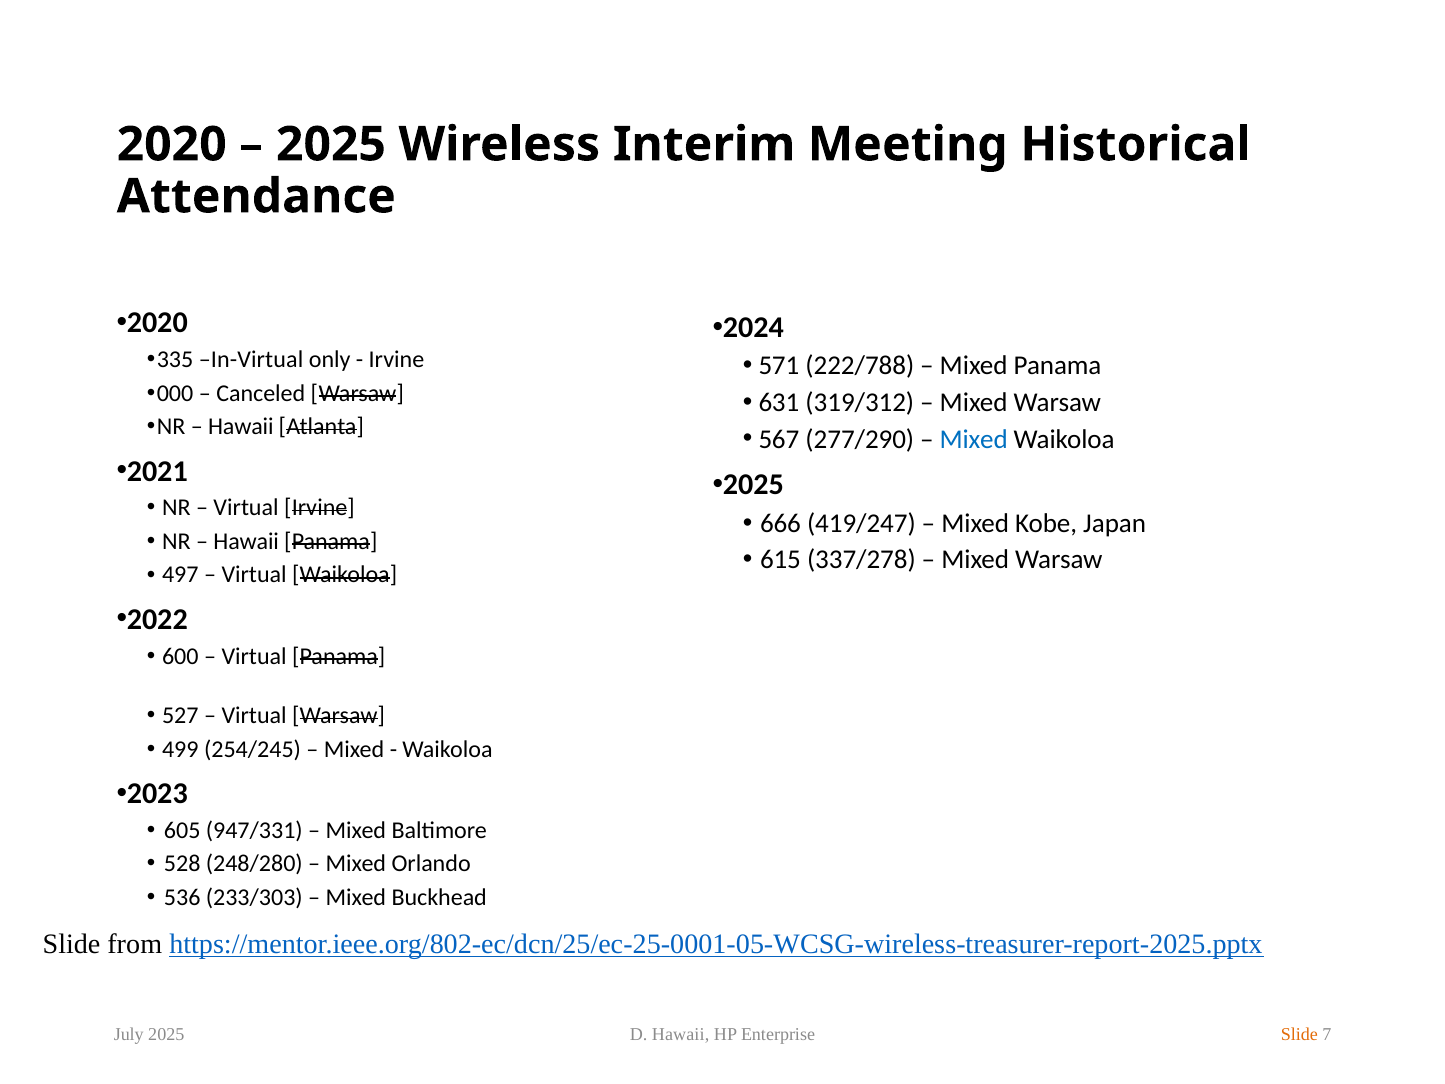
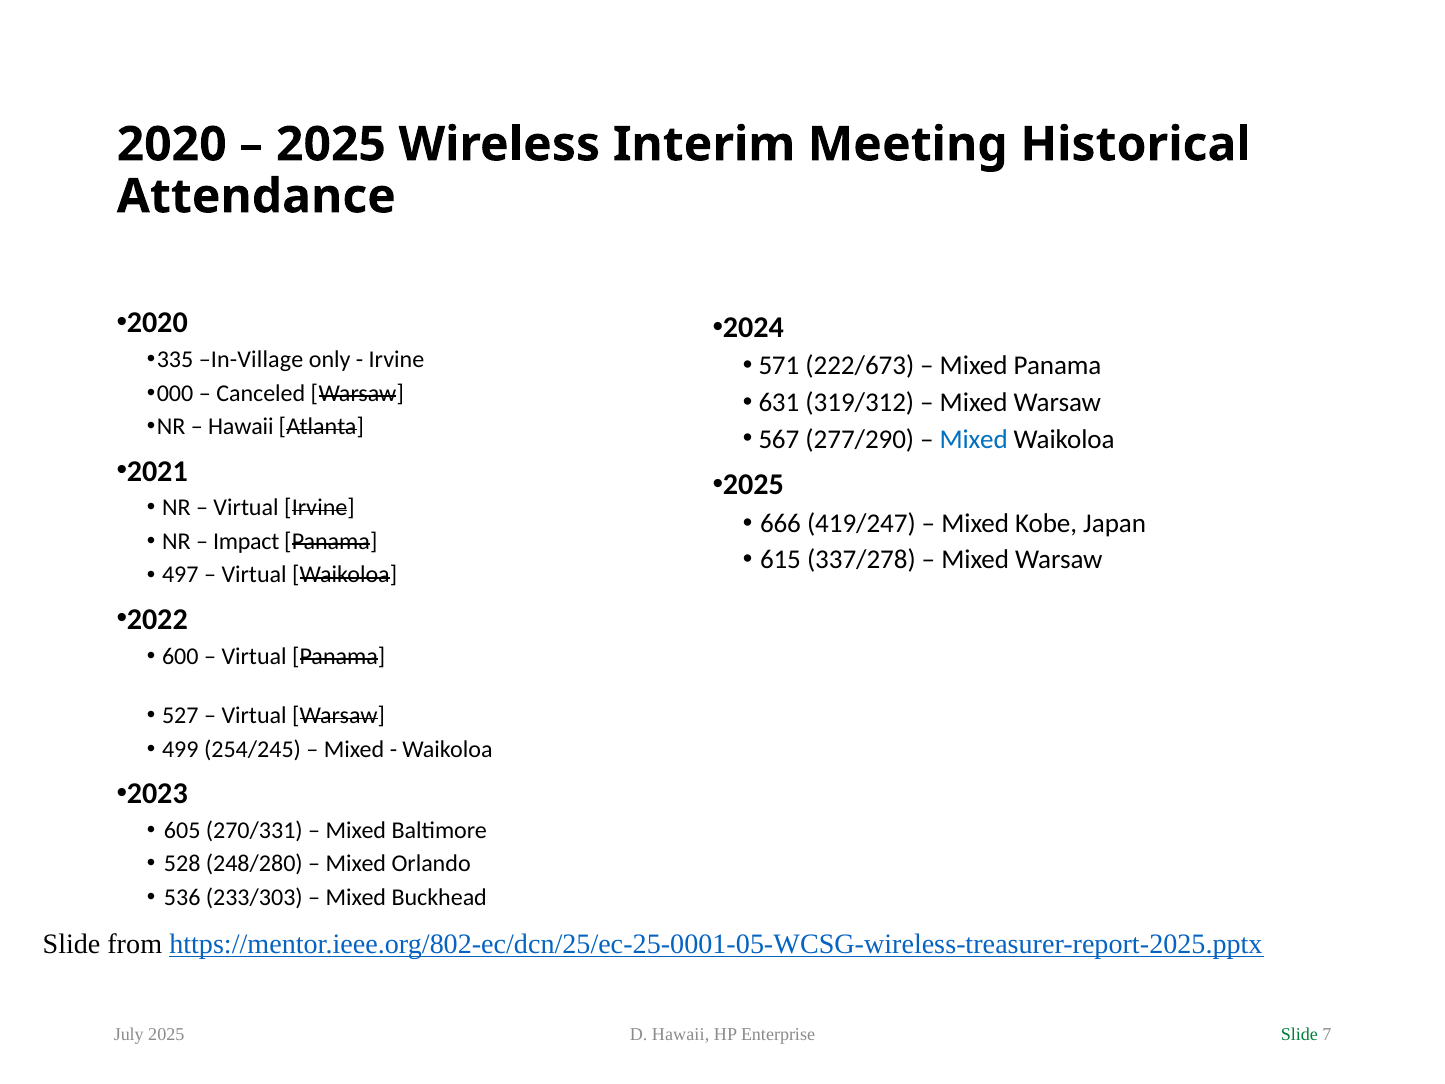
In-Virtual: In-Virtual -> In-Village (251, 360)
222/788: 222/788 -> 222/673 (860, 366)
Hawaii: Hawaii -> Impact (246, 541)
947/331: 947/331 -> 270/331 (254, 830)
Slide colour: orange -> green (1299, 1035)
